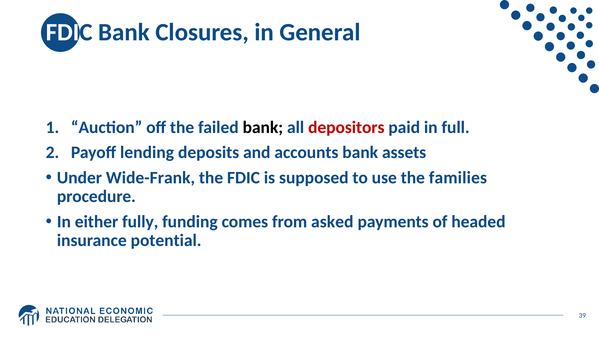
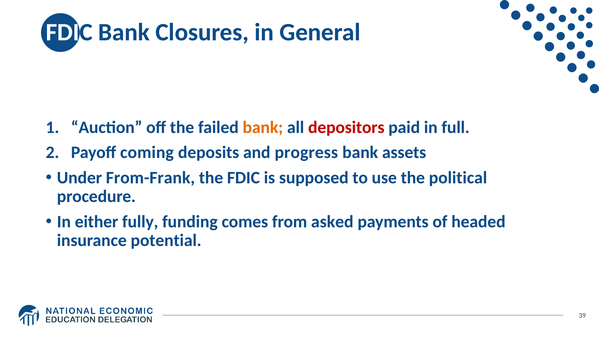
bank colour: black -> orange (263, 127)
lending: lending -> coming (147, 153)
accounts: accounts -> progress (306, 153)
Wide-Frank: Wide-Frank -> From-Frank (150, 178)
families: families -> political (458, 178)
